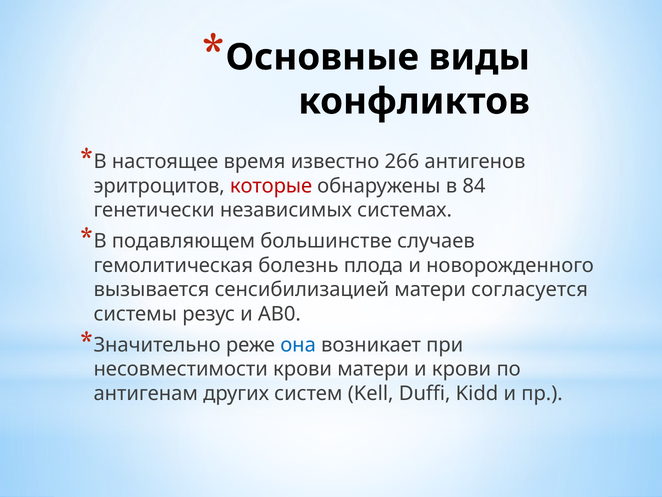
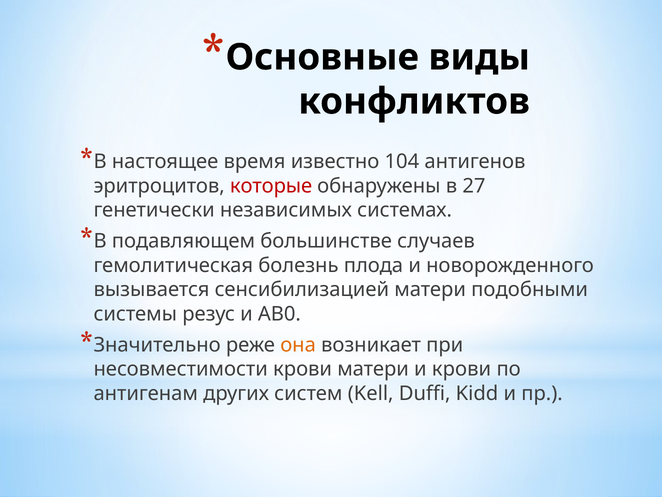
266: 266 -> 104 (402, 161)
84: 84 -> 27 (474, 186)
согласуется: согласуется -> подобными (530, 289)
она colour: blue -> orange (298, 345)
